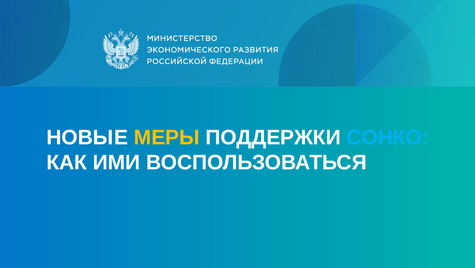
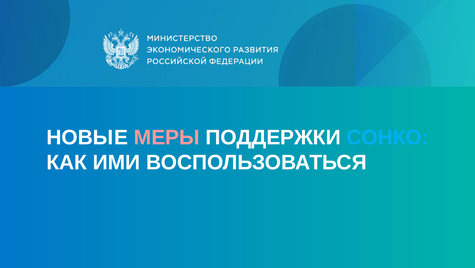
МЕРЫ colour: yellow -> pink (167, 137)
